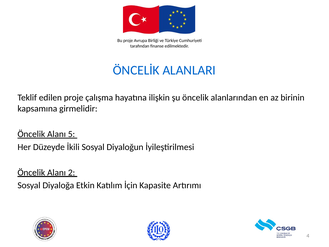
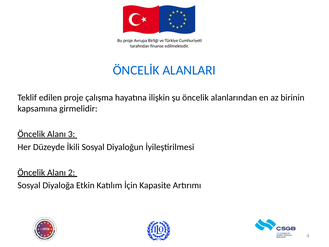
5: 5 -> 3 (72, 134)
